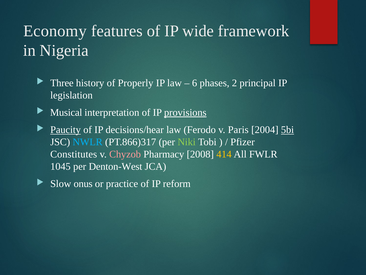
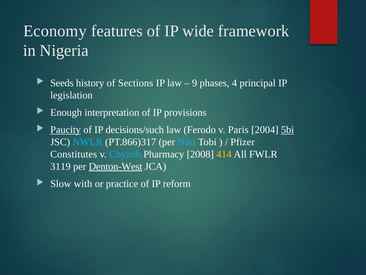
Three: Three -> Seeds (62, 83)
Properly: Properly -> Sections (136, 83)
6: 6 -> 9 (195, 83)
2: 2 -> 4 (234, 83)
Musical: Musical -> Enough (66, 112)
provisions underline: present -> none (185, 112)
decisions/hear: decisions/hear -> decisions/such (135, 130)
Niki colour: light green -> light blue (187, 142)
Chyzob colour: pink -> light blue (125, 154)
1045: 1045 -> 3119 (60, 166)
Denton-West underline: none -> present (115, 166)
onus: onus -> with (83, 183)
